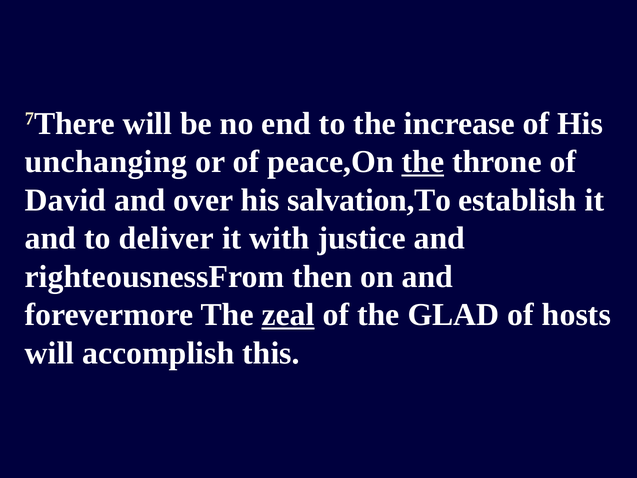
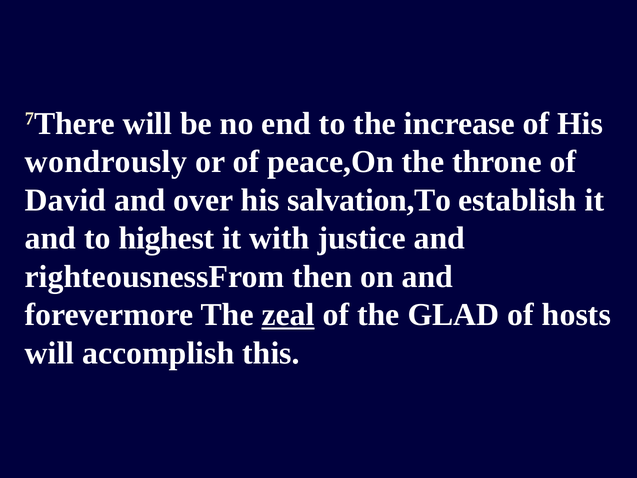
unchanging: unchanging -> wondrously (106, 162)
the underline: present -> none (423, 162)
deliver: deliver -> highest (166, 238)
